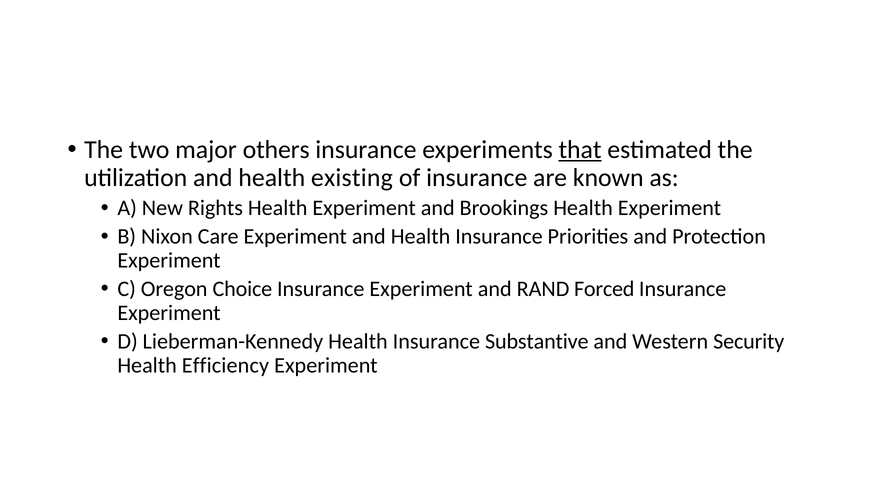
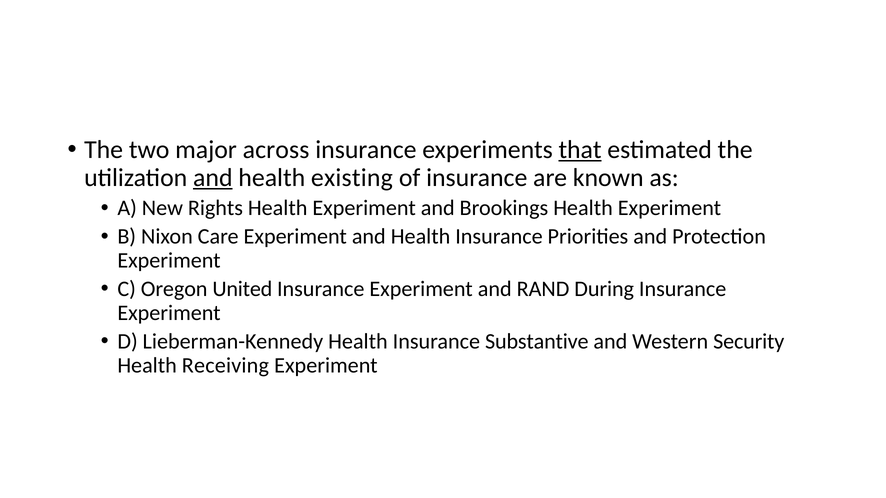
others: others -> across (276, 150)
and underline: none -> present (213, 178)
Choice: Choice -> United (242, 289)
Forced: Forced -> During (604, 289)
Efficiency: Efficiency -> Receiving (225, 366)
